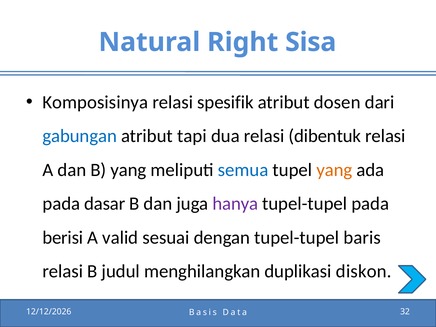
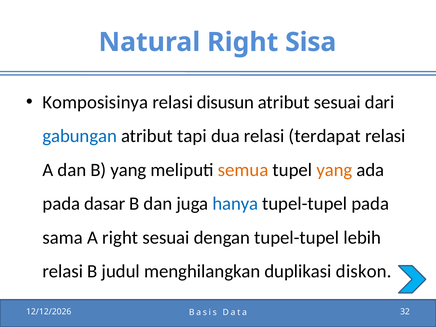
spesifik: spesifik -> disusun (226, 102)
atribut dosen: dosen -> sesuai (337, 102)
dibentuk: dibentuk -> terdapat (325, 136)
semua colour: blue -> orange (243, 170)
hanya colour: purple -> blue (235, 204)
berisi: berisi -> sama (63, 238)
A valid: valid -> right (120, 238)
baris: baris -> lebih (362, 238)
